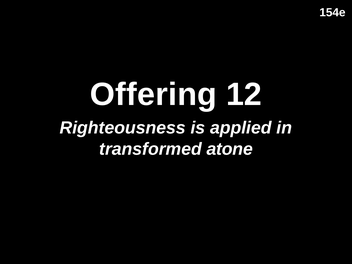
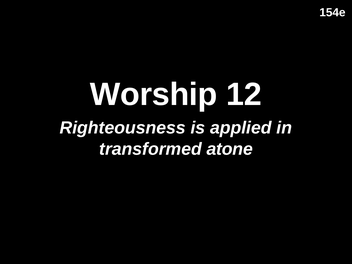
Offering: Offering -> Worship (154, 95)
